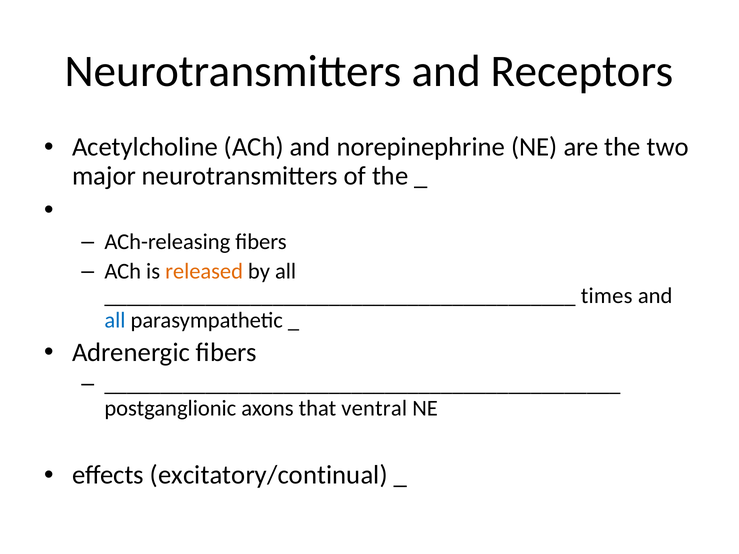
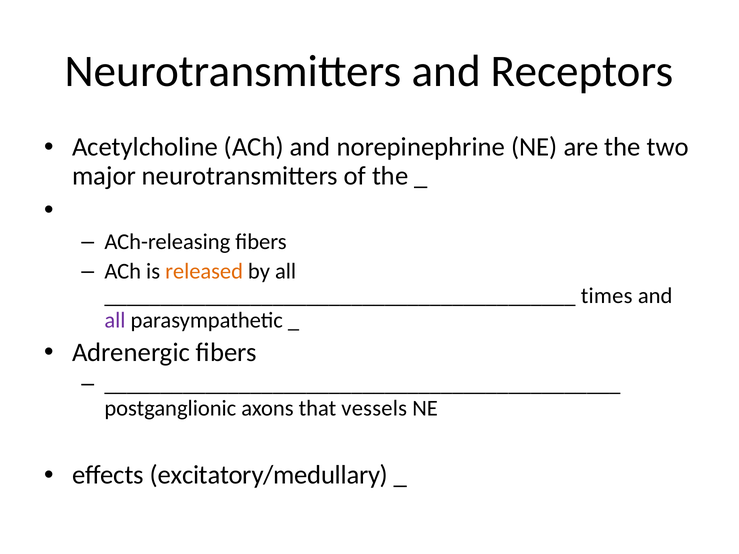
all colour: blue -> purple (115, 320)
ventral: ventral -> vessels (374, 408)
excitatory/continual: excitatory/continual -> excitatory/medullary (269, 475)
